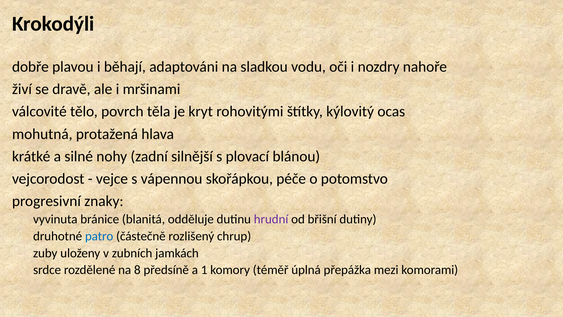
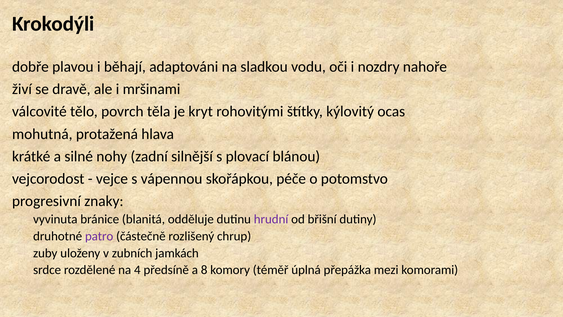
patro colour: blue -> purple (99, 236)
8: 8 -> 4 (137, 270)
1: 1 -> 8 (204, 270)
